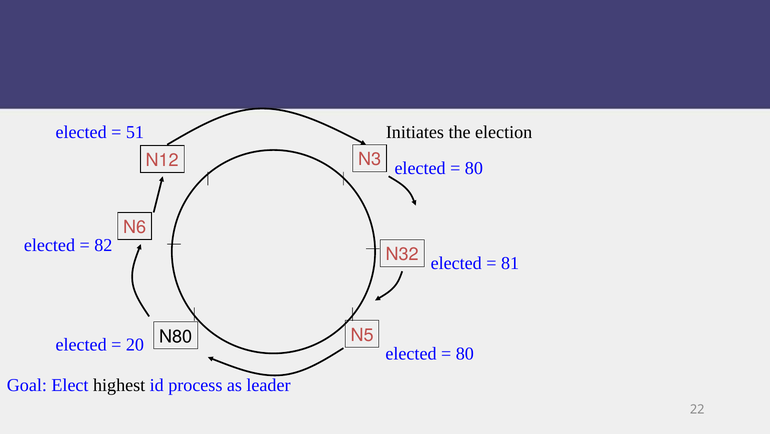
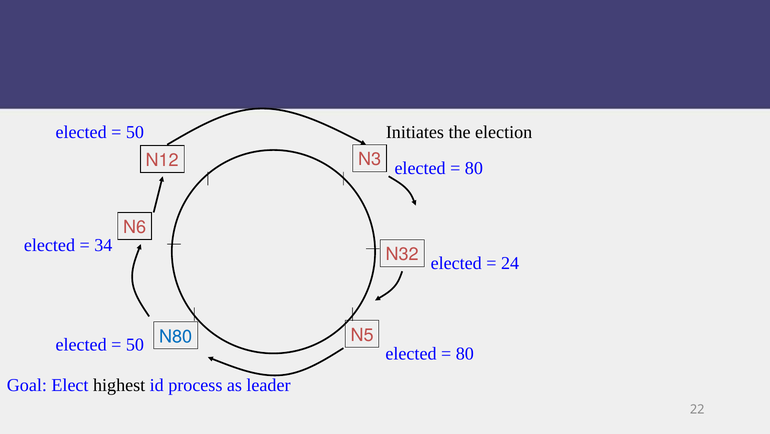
51: 51 -> 50 (135, 132)
82: 82 -> 34 (103, 245)
81: 81 -> 24 (510, 263)
N80 colour: black -> blue (176, 336)
20: 20 -> 50 (135, 345)
